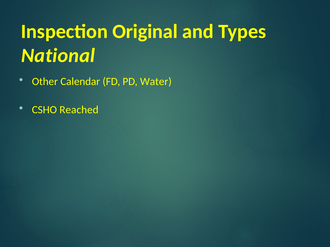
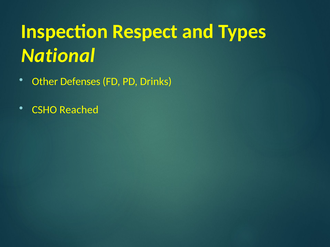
Original: Original -> Respect (145, 32)
Calendar: Calendar -> Defenses (80, 82)
Water: Water -> Drinks (156, 82)
